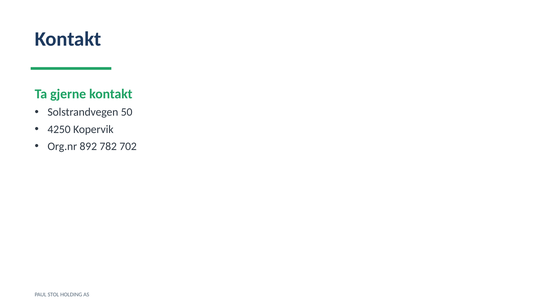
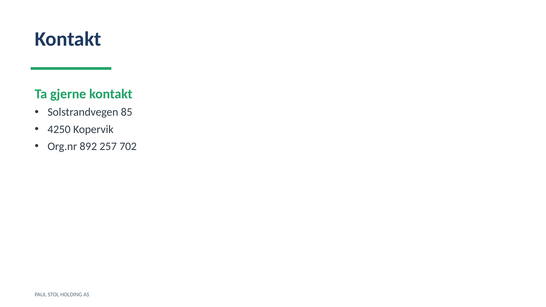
50: 50 -> 85 (127, 112)
782: 782 -> 257 (108, 146)
